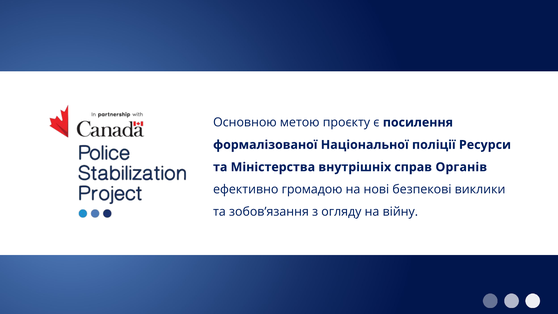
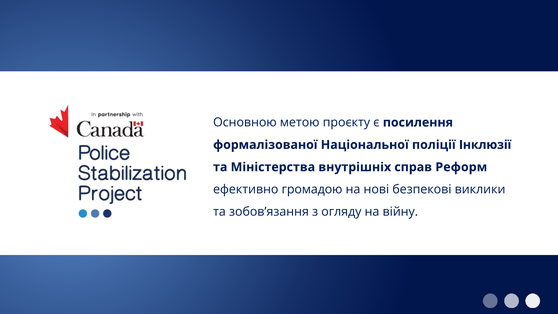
Ресурси: Ресурси -> Інклюзії (485, 145)
Органів: Органів -> Реформ (461, 167)
